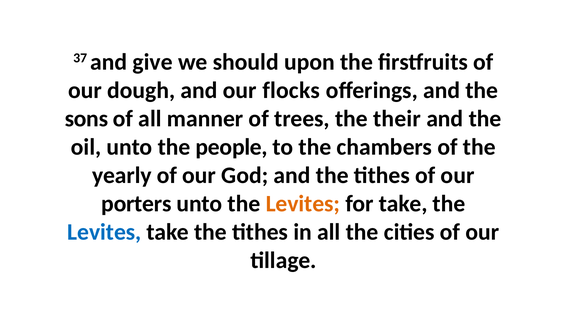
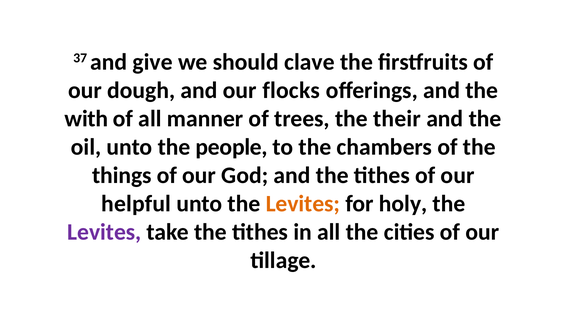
upon: upon -> clave (309, 62)
sons: sons -> with (86, 119)
yearly: yearly -> things (122, 175)
porters: porters -> helpful (136, 204)
for take: take -> holy (403, 204)
Levites colour: blue -> purple (104, 232)
